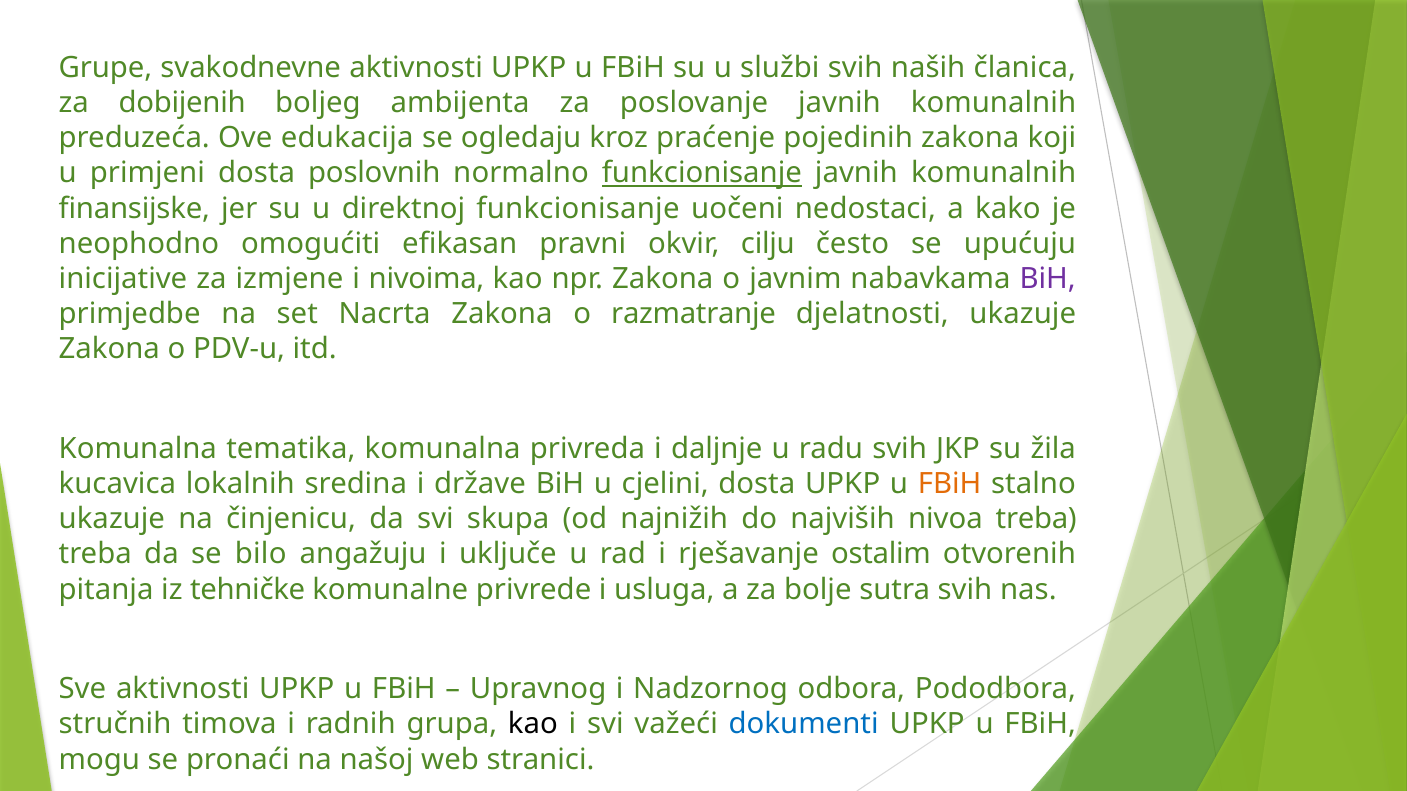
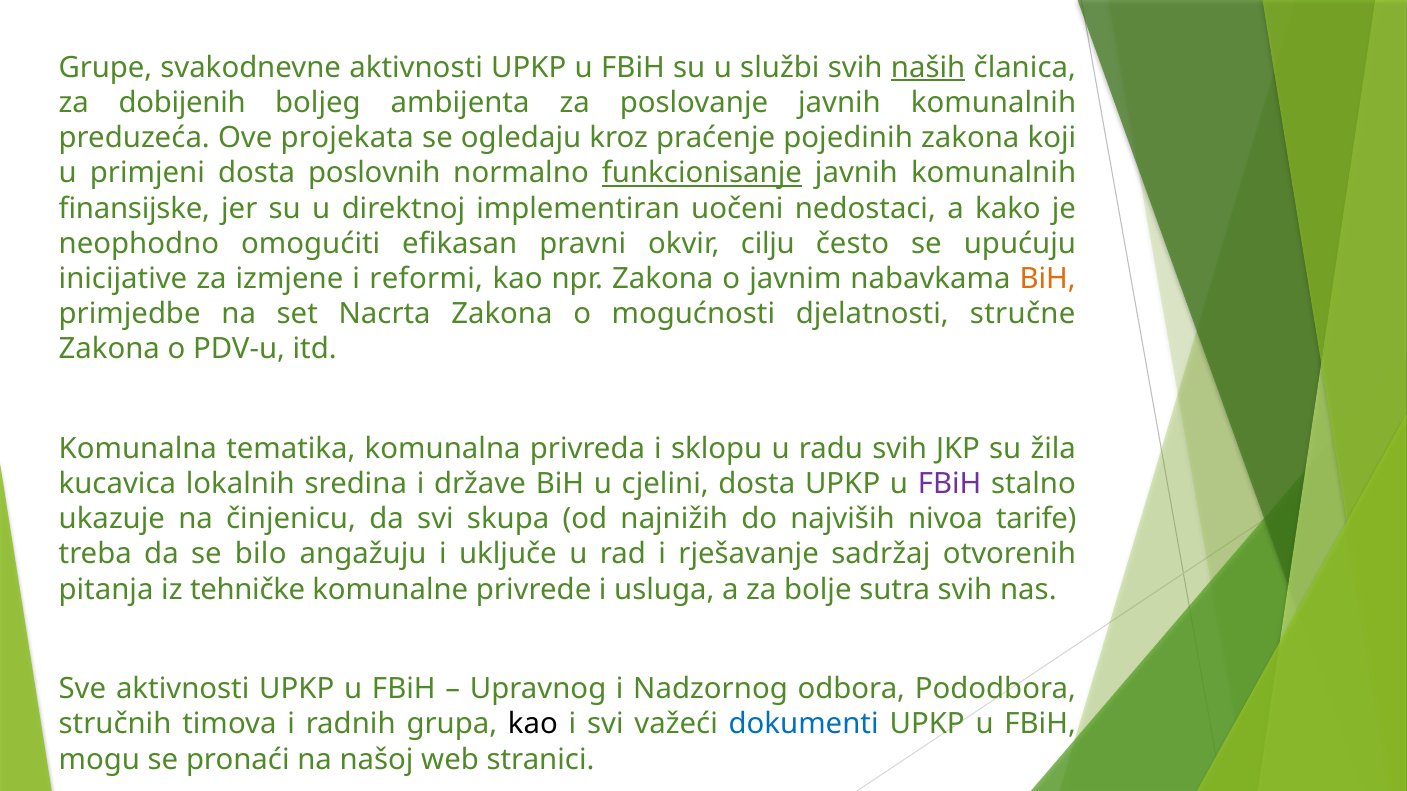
naših underline: none -> present (928, 68)
edukacija: edukacija -> projekata (347, 138)
direktnoj funkcionisanje: funkcionisanje -> implementiran (578, 208)
nivoima: nivoima -> reformi (426, 279)
BiH colour: purple -> orange (1048, 279)
razmatranje: razmatranje -> mogućnosti (693, 314)
djelatnosti ukazuje: ukazuje -> stručne (1023, 314)
daljnje: daljnje -> sklopu (717, 449)
FBiH colour: orange -> purple (950, 484)
nivoa treba: treba -> tarife (1036, 519)
ostalim: ostalim -> sadržaj (881, 555)
